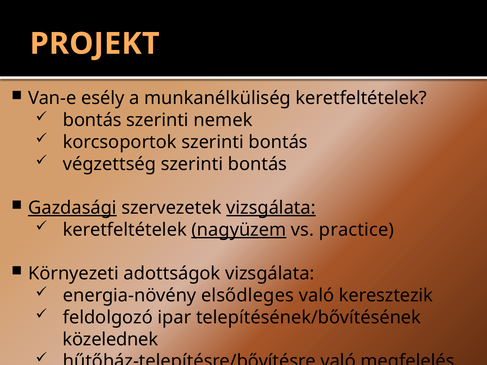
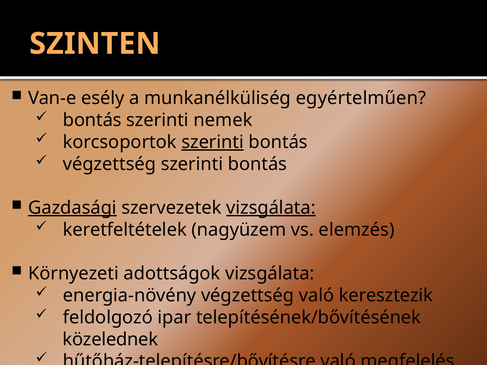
PROJEKT: PROJEKT -> SZINTEN (95, 44)
munkanélküliség keretfeltételek: keretfeltételek -> egyértelműen (361, 98)
szerinti underline: none -> present (213, 142)
nagyüzem underline: present -> none (239, 230)
practice: practice -> elemzés (357, 230)
energia-növény elsődleges: elsődleges -> végzettség (248, 296)
